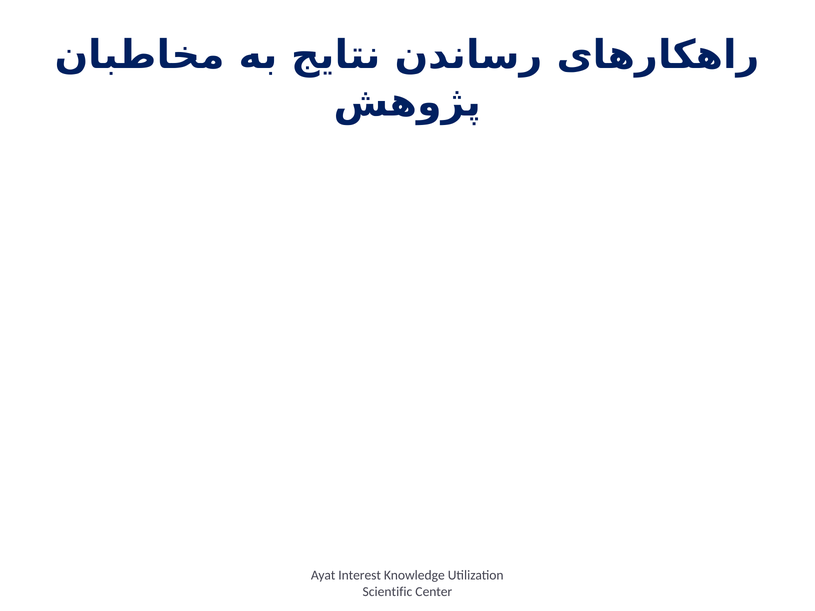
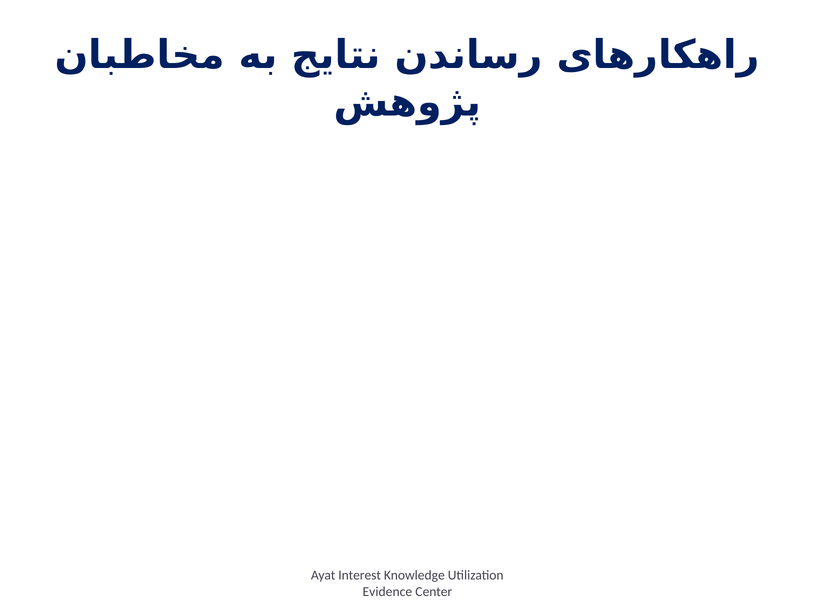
Scientific: Scientific -> Evidence (387, 592)
